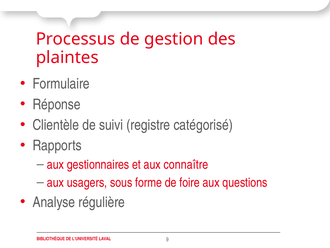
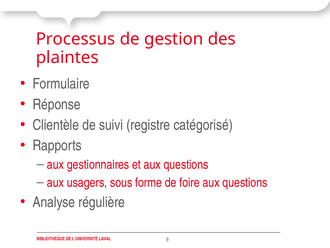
et aux connaître: connaître -> questions (186, 164)
